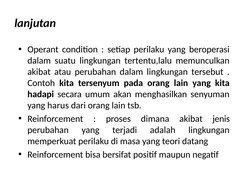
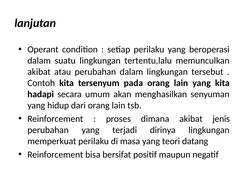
harus: harus -> hidup (58, 105)
adalah: adalah -> dirinya (163, 130)
